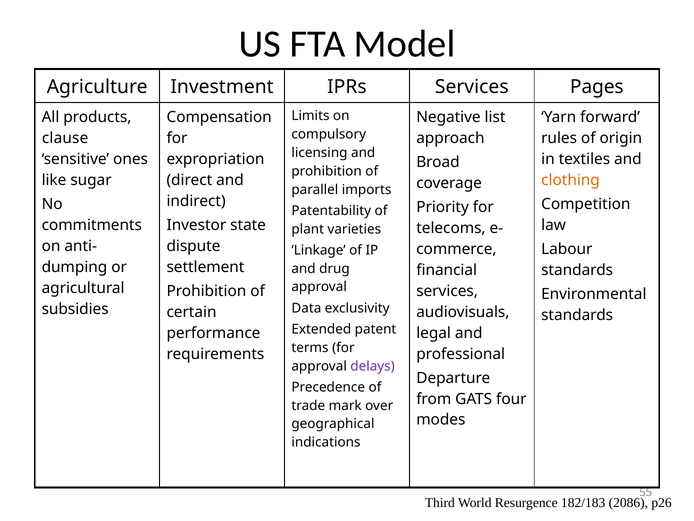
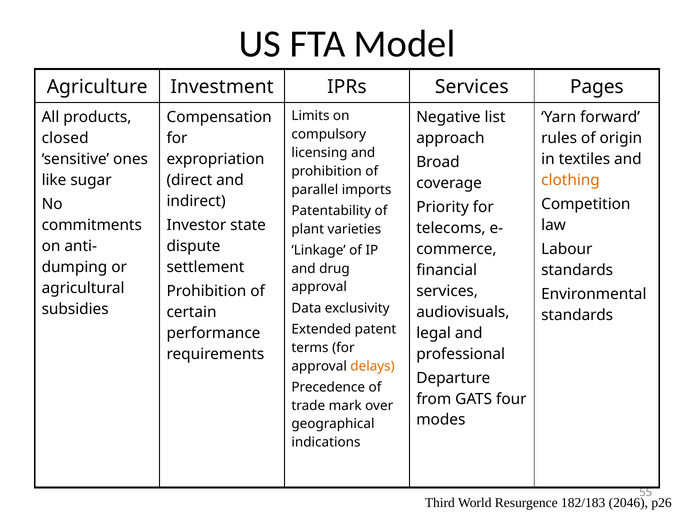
clause: clause -> closed (65, 138)
delays colour: purple -> orange (373, 366)
2086: 2086 -> 2046 (628, 502)
